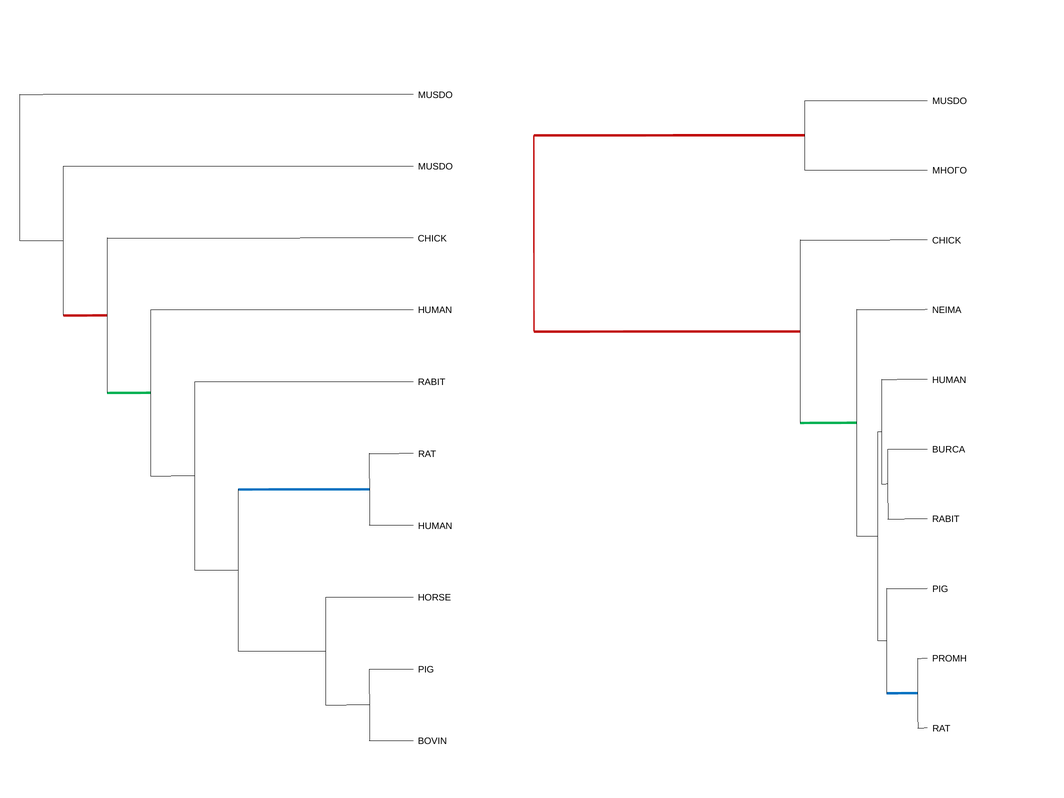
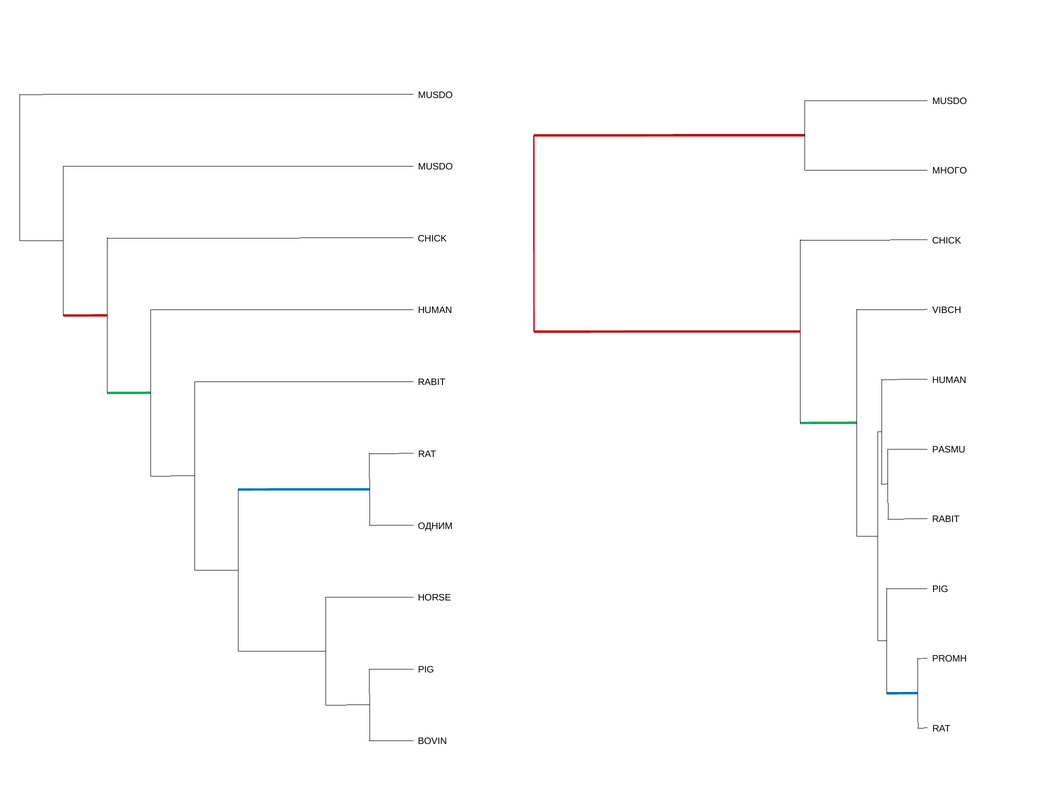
NEIMA: NEIMA -> VIBCH (947, 310)
BURCA: BURCA -> PASMU (949, 450)
HUMAN: HUMAN -> ОДНИМ (435, 526)
